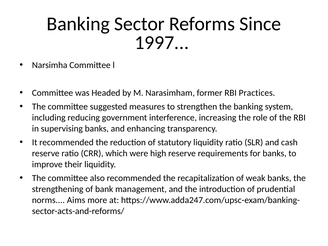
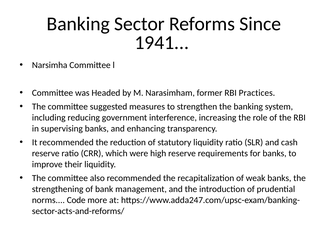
1997: 1997 -> 1941 (162, 43)
Aims: Aims -> Code (76, 200)
